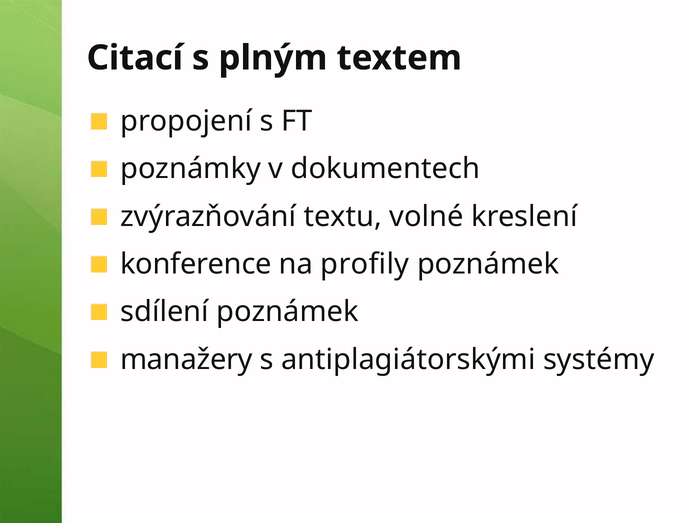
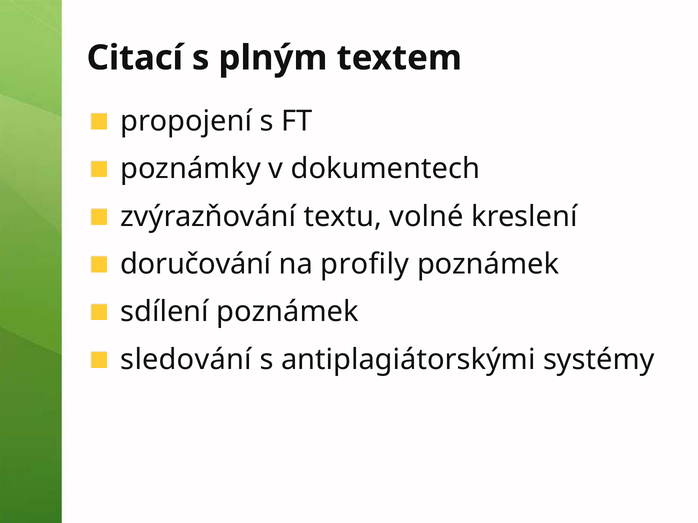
konference: konference -> doručování (196, 264)
manažery: manažery -> sledování (186, 360)
